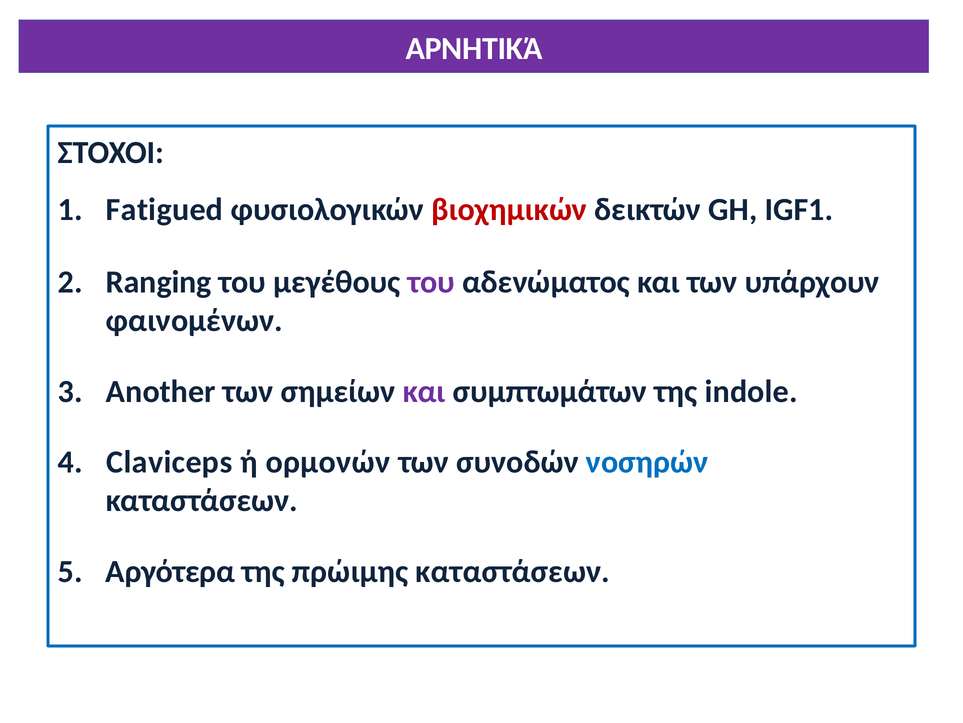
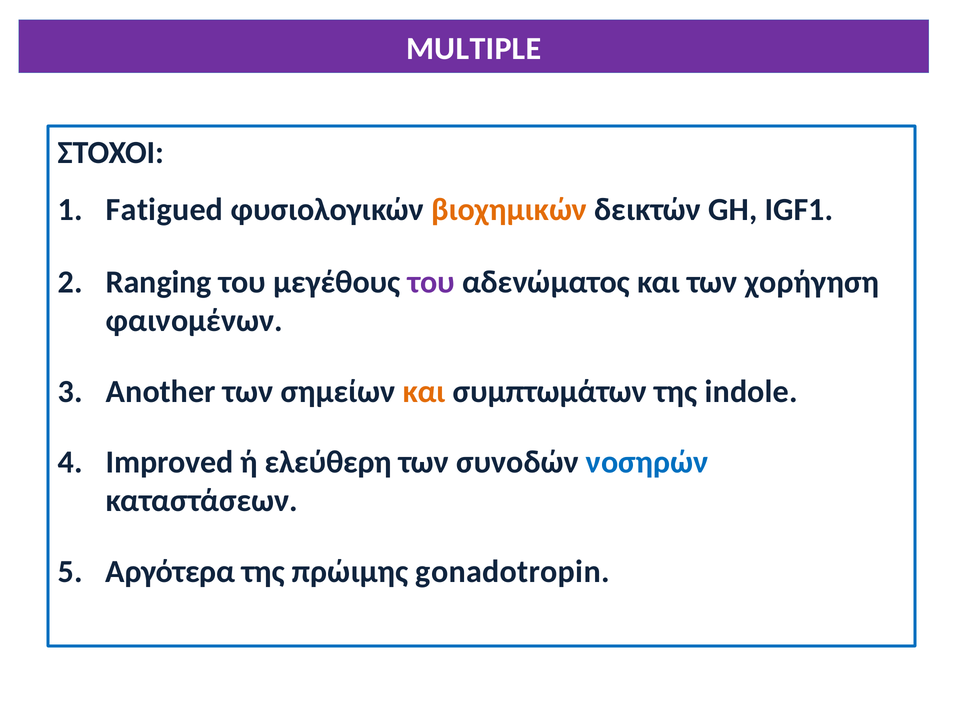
ΑΡΝΗΤΙΚΆ: ΑΡΝΗΤΙΚΆ -> MULTIPLE (474, 49)
βιοχημικών colour: red -> orange (509, 209)
υπάρχουν: υπάρχουν -> χορήγηση (812, 282)
και colour: purple -> orange (424, 391)
Claviceps: Claviceps -> Improved (170, 462)
ορμονών: ορμονών -> ελεύθερη (328, 462)
πρώιμης καταστάσεων: καταστάσεων -> gonadotropin (513, 571)
